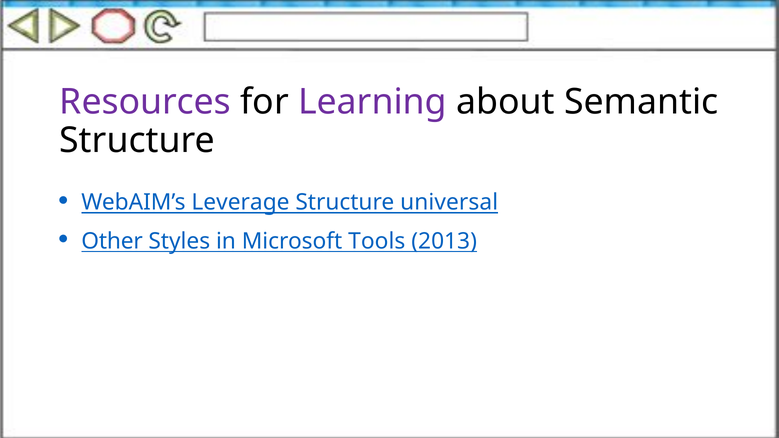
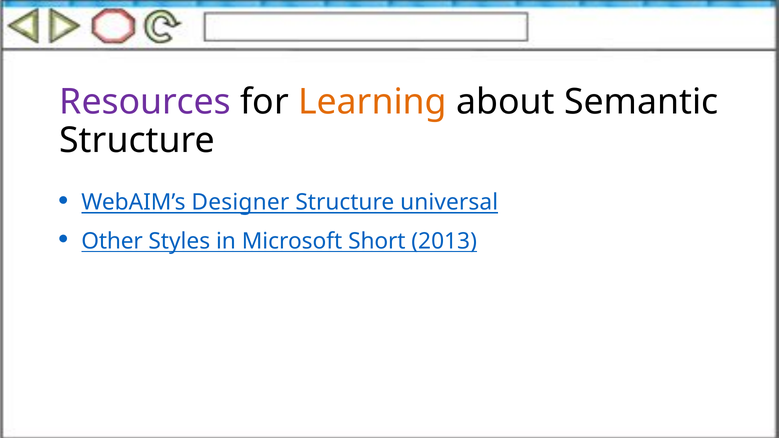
Learning colour: purple -> orange (372, 102)
Leverage: Leverage -> Designer (240, 202)
Tools: Tools -> Short (377, 241)
